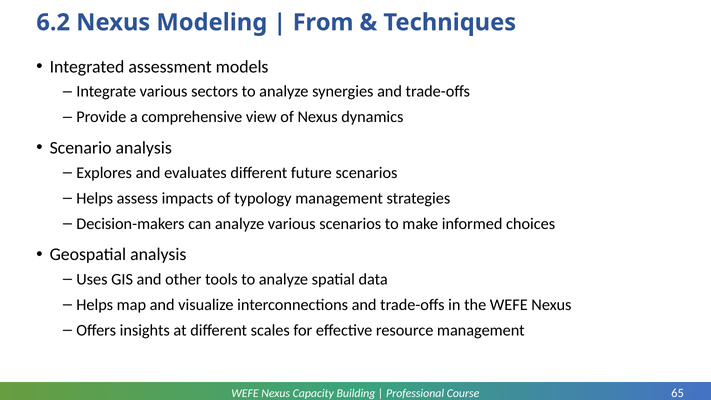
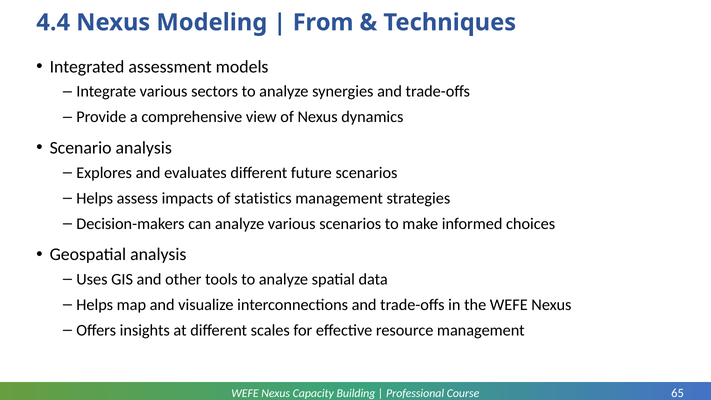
6.2: 6.2 -> 4.4 (53, 22)
typology: typology -> statistics (263, 198)
